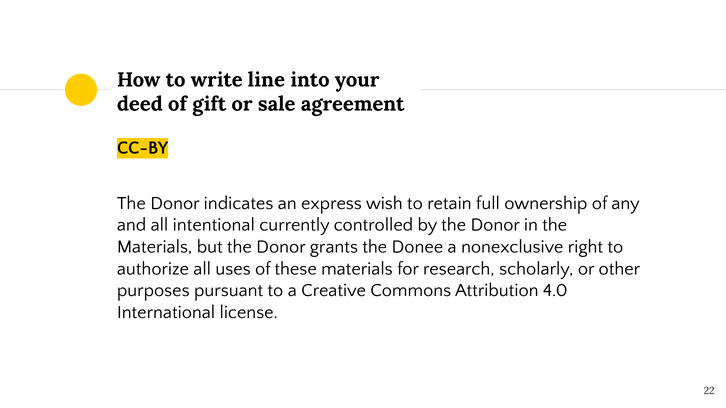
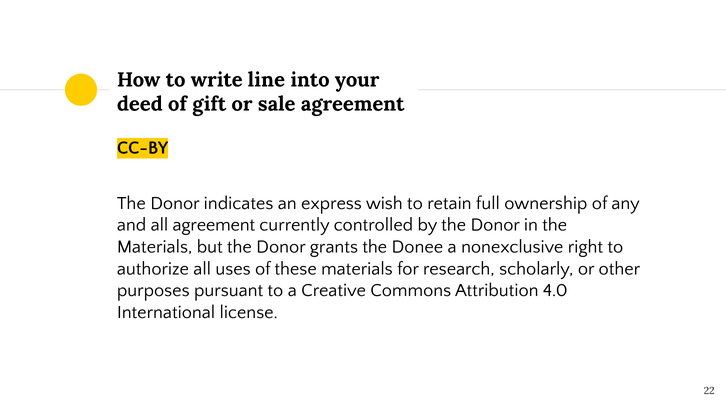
all intentional: intentional -> agreement (214, 225)
